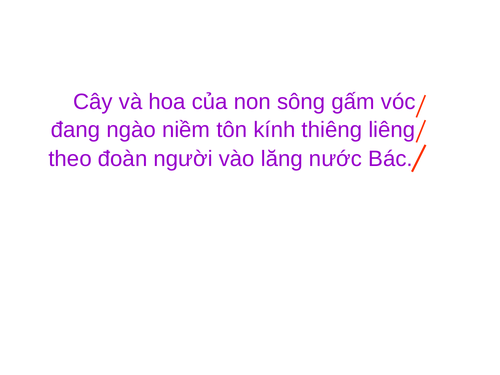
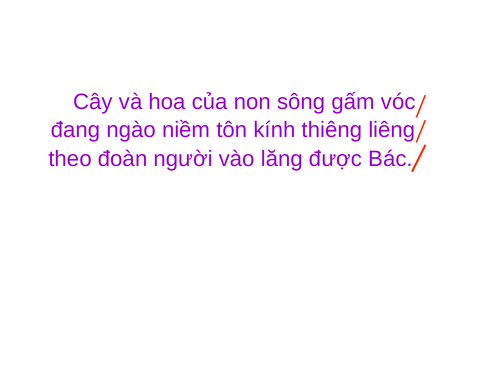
nước: nước -> được (336, 159)
